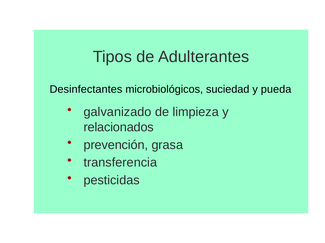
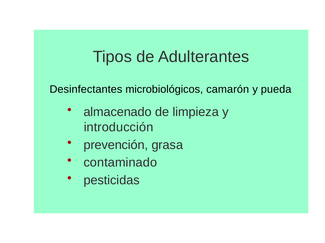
suciedad: suciedad -> camarón (228, 90)
galvanizado: galvanizado -> almacenado (118, 112)
relacionados: relacionados -> introducción (119, 128)
transferencia: transferencia -> contaminado (120, 163)
